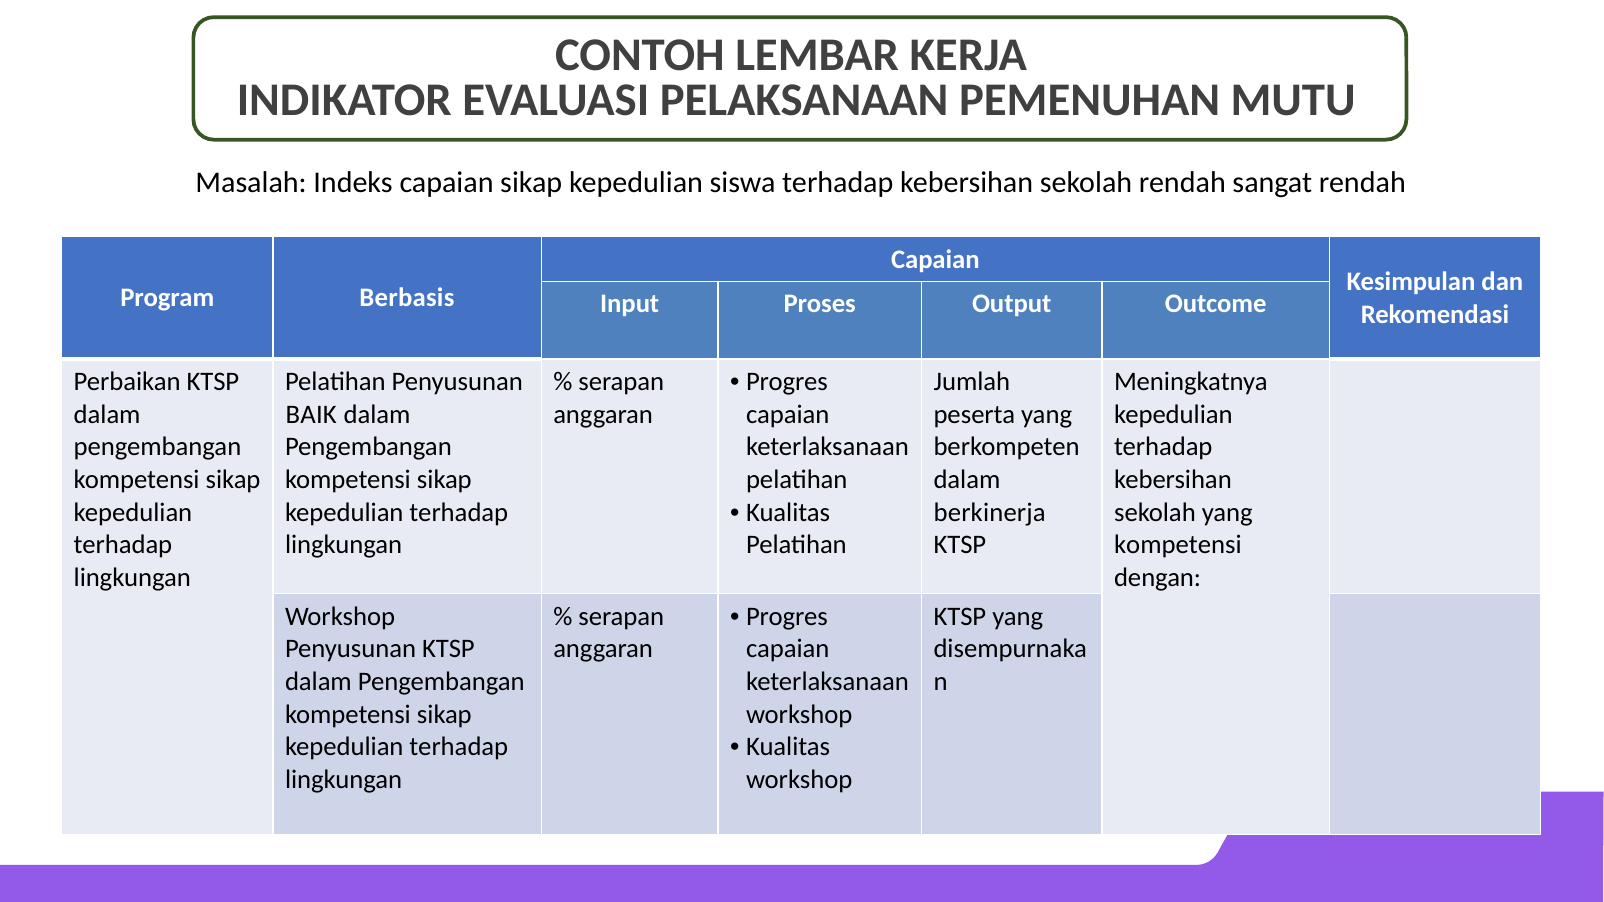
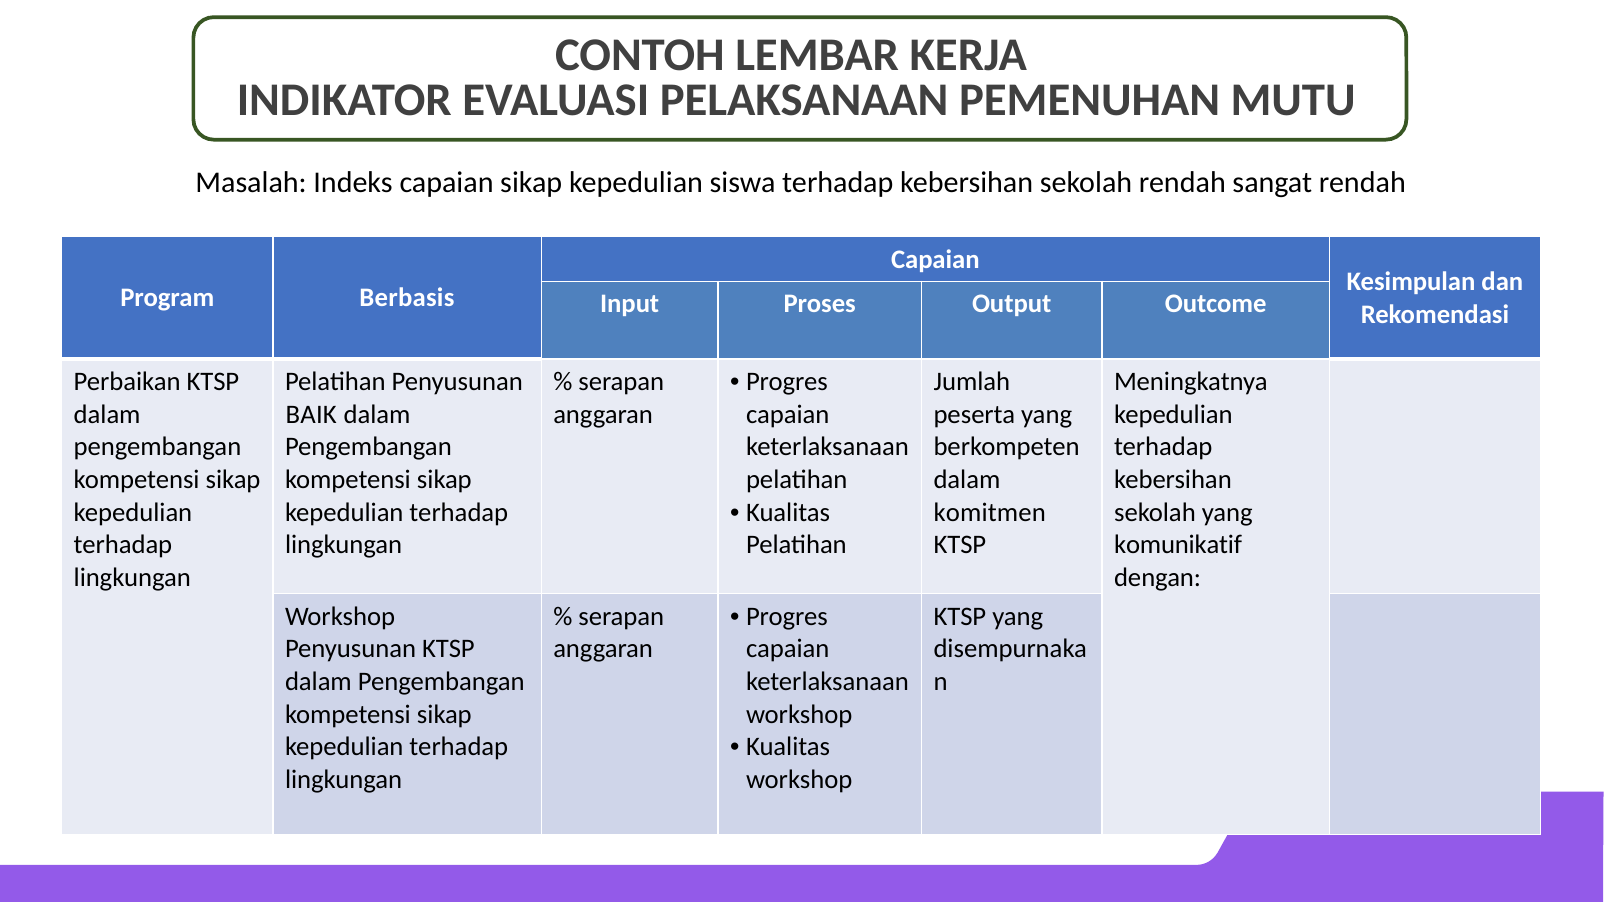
berkinerja: berkinerja -> komitmen (990, 512)
kompetensi: kompetensi -> komunikatif (1178, 545)
